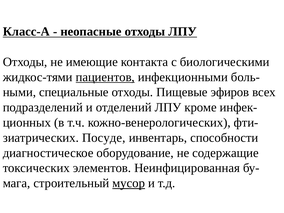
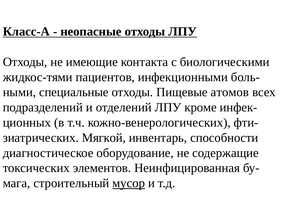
пациентов underline: present -> none (105, 77)
эфиров: эфиров -> атомов (230, 92)
Посуде: Посуде -> Мягкой (104, 138)
